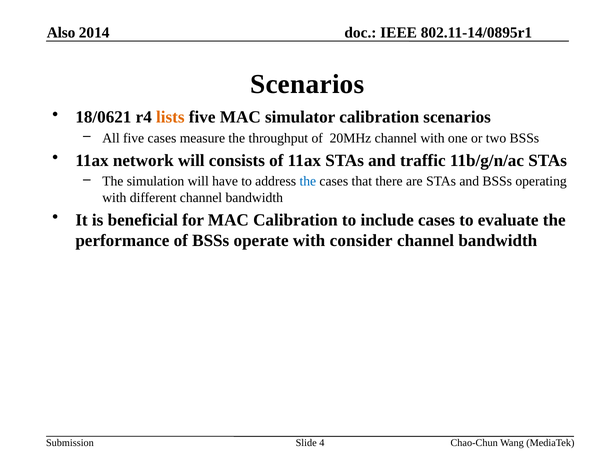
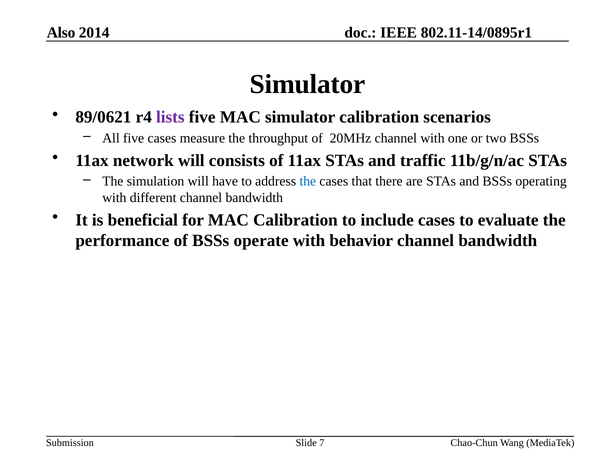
Scenarios: Scenarios -> Simulator (308, 84)
18/0621: 18/0621 -> 89/0621 (103, 117)
lists colour: orange -> purple (170, 117)
consider: consider -> behavior (361, 240)
4: 4 -> 7 (322, 442)
